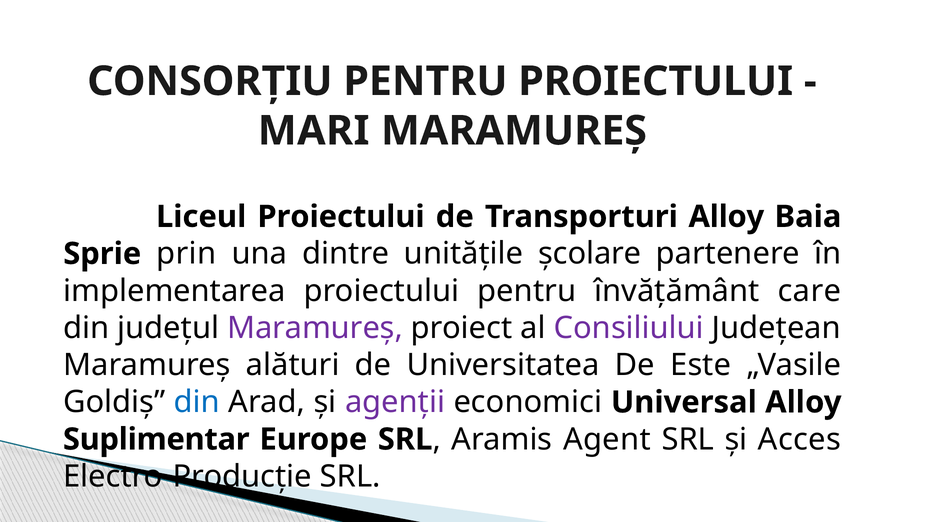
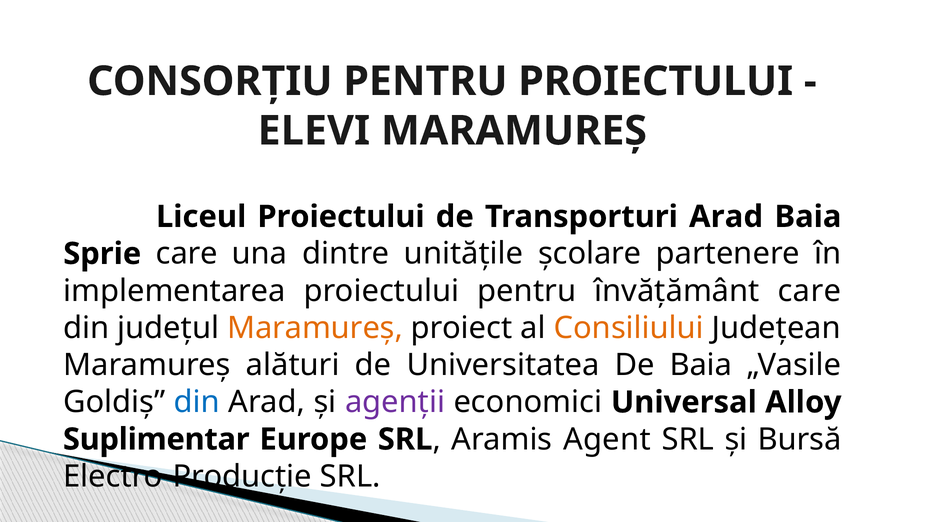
MARI: MARI -> ELEVI (314, 131)
Transporturi Alloy: Alloy -> Arad (726, 217)
Sprie prin: prin -> care (187, 254)
Maramureș colour: purple -> orange (315, 328)
Consiliului colour: purple -> orange (629, 328)
De Este: Este -> Baia (701, 365)
Acces: Acces -> Bursă (800, 439)
